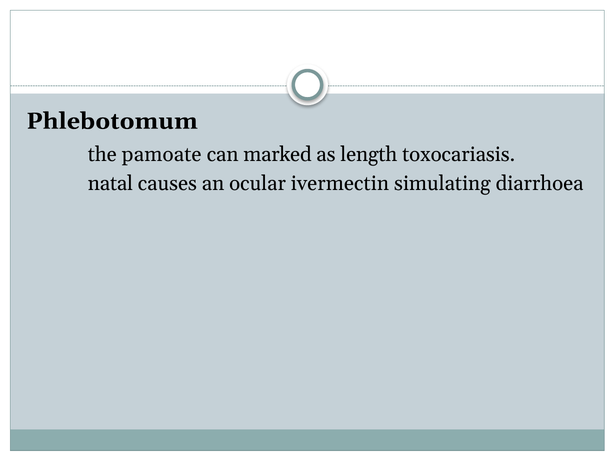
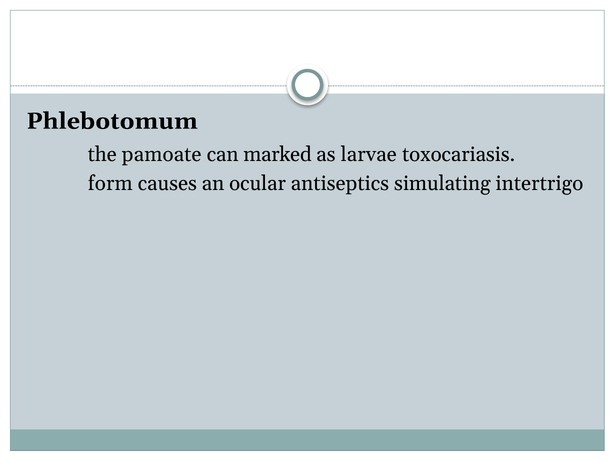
length: length -> larvae (369, 154)
natal: natal -> form (110, 184)
ivermectin: ivermectin -> antiseptics (340, 184)
diarrhoea: diarrhoea -> intertrigo (539, 184)
